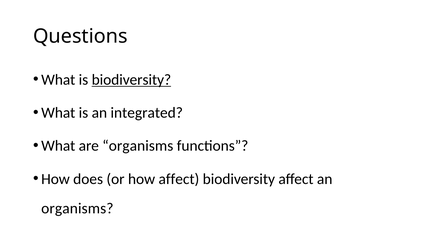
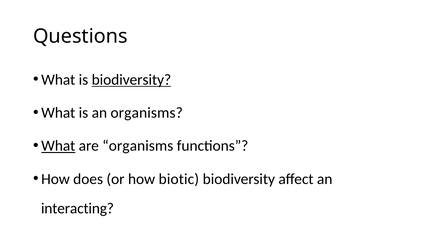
an integrated: integrated -> organisms (147, 113)
What underline: none -> present (58, 146)
how affect: affect -> biotic (179, 179)
organisms: organisms -> interacting (77, 209)
